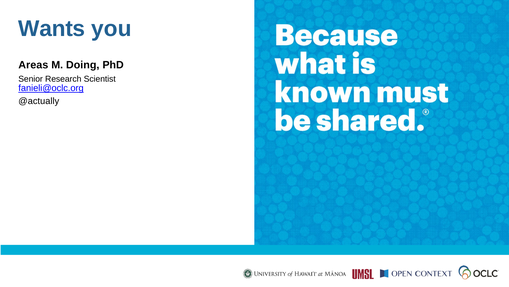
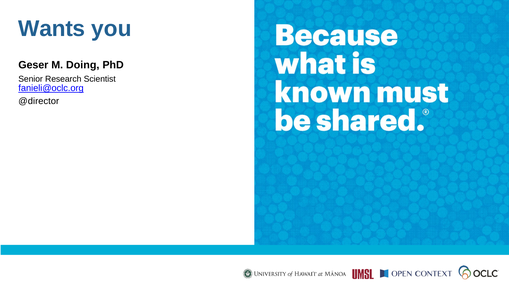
Areas: Areas -> Geser (33, 65)
@actually: @actually -> @director (39, 101)
